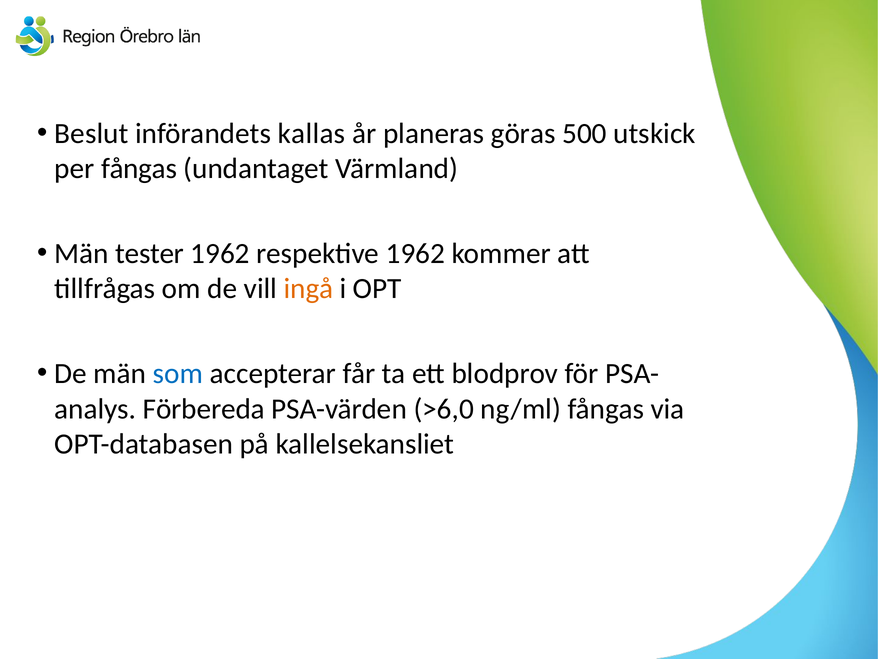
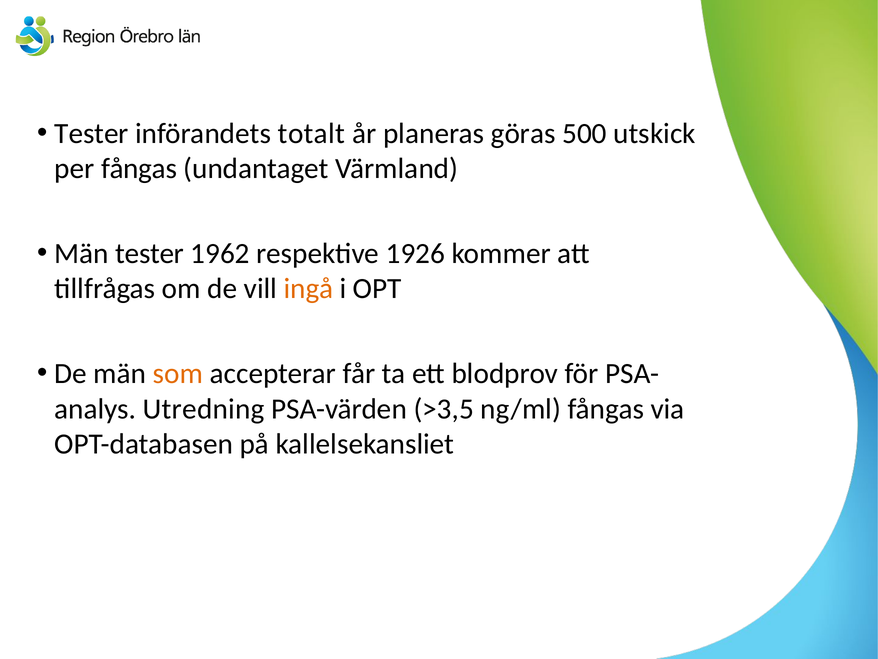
Beslut: Beslut -> Tester (92, 133)
kallas: kallas -> totalt (311, 133)
respektive 1962: 1962 -> 1926 (415, 253)
som colour: blue -> orange (178, 373)
Förbereda: Förbereda -> Utredning (204, 409)
>6,0: >6,0 -> >3,5 (444, 409)
